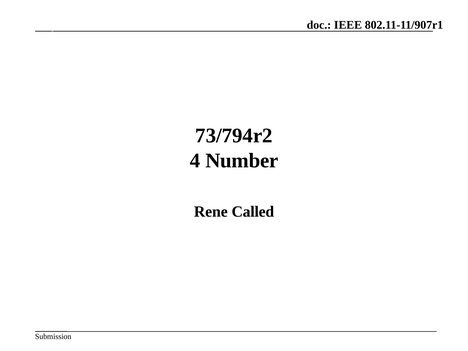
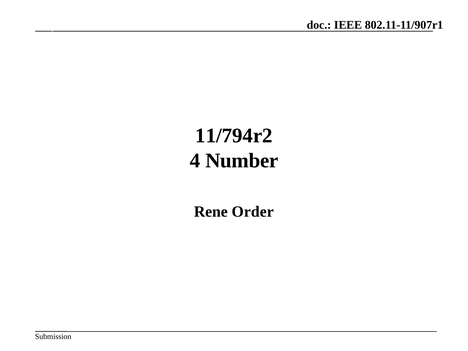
73/794r2: 73/794r2 -> 11/794r2 (234, 136)
Called: Called -> Order (253, 212)
